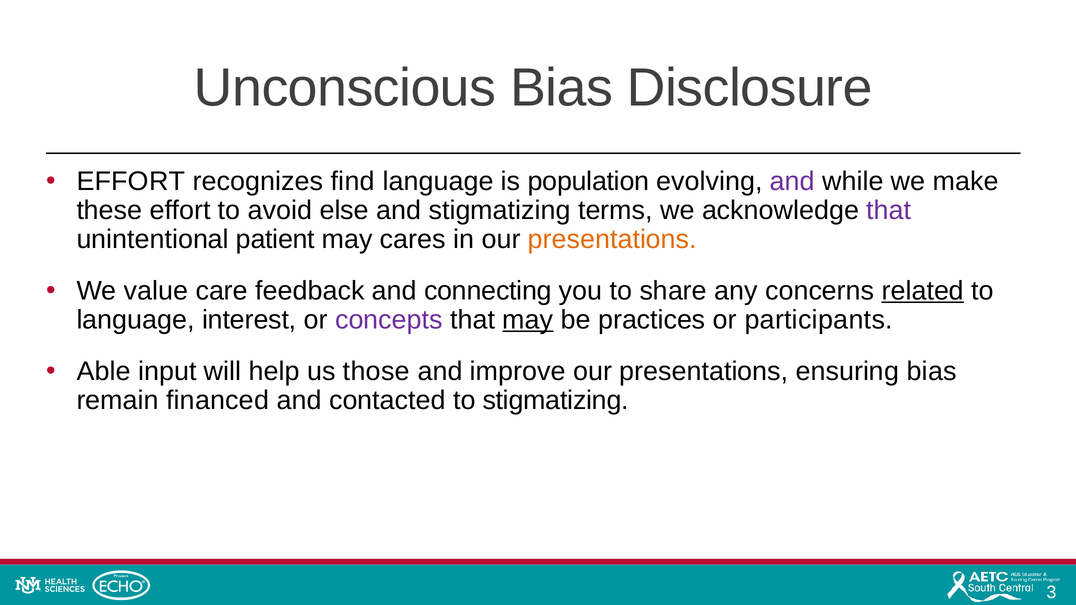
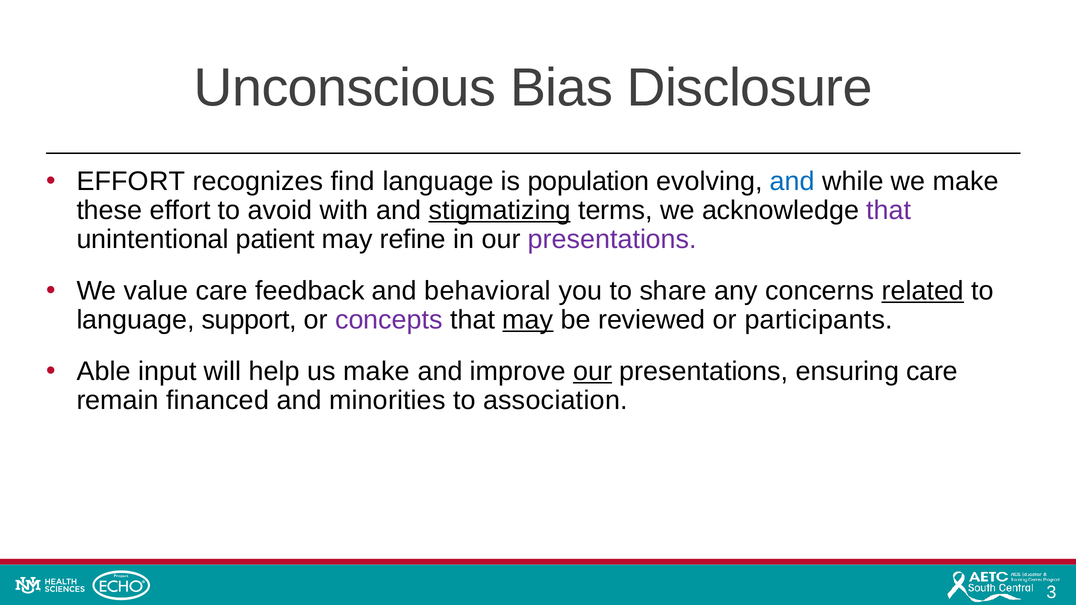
and colour: purple -> blue (792, 181)
else: else -> with (344, 210)
stigmatizing underline: none -> present (500, 210)
cares: cares -> refine (413, 239)
presentations colour: orange -> purple (612, 239)
connecting: connecting -> behavioral (488, 291)
interest: interest -> support (249, 320)
practices: practices -> reviewed (652, 320)
us those: those -> make (376, 371)
our underline: none -> present (593, 371)
ensuring bias: bias -> care (932, 371)
contacted: contacted -> minorities (387, 400)
to stigmatizing: stigmatizing -> association (555, 400)
